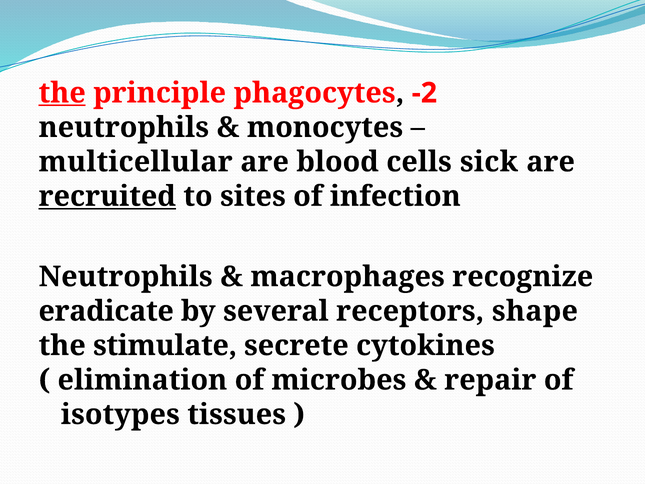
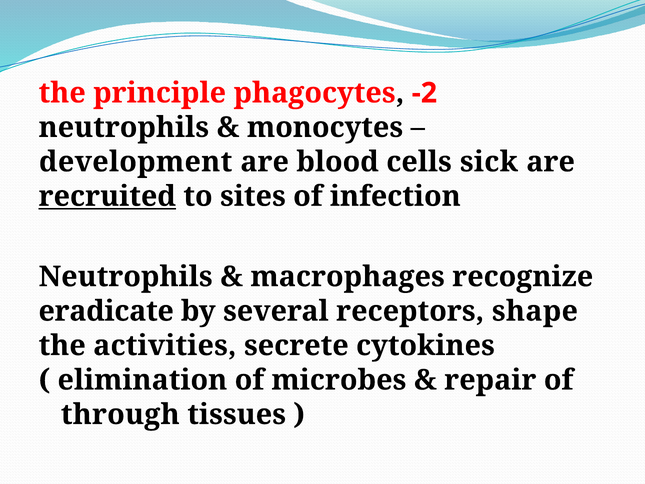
the underline: present -> none (62, 93)
multicellular: multicellular -> development (136, 162)
stimulate: stimulate -> activities (165, 345)
isotypes: isotypes -> through (120, 414)
